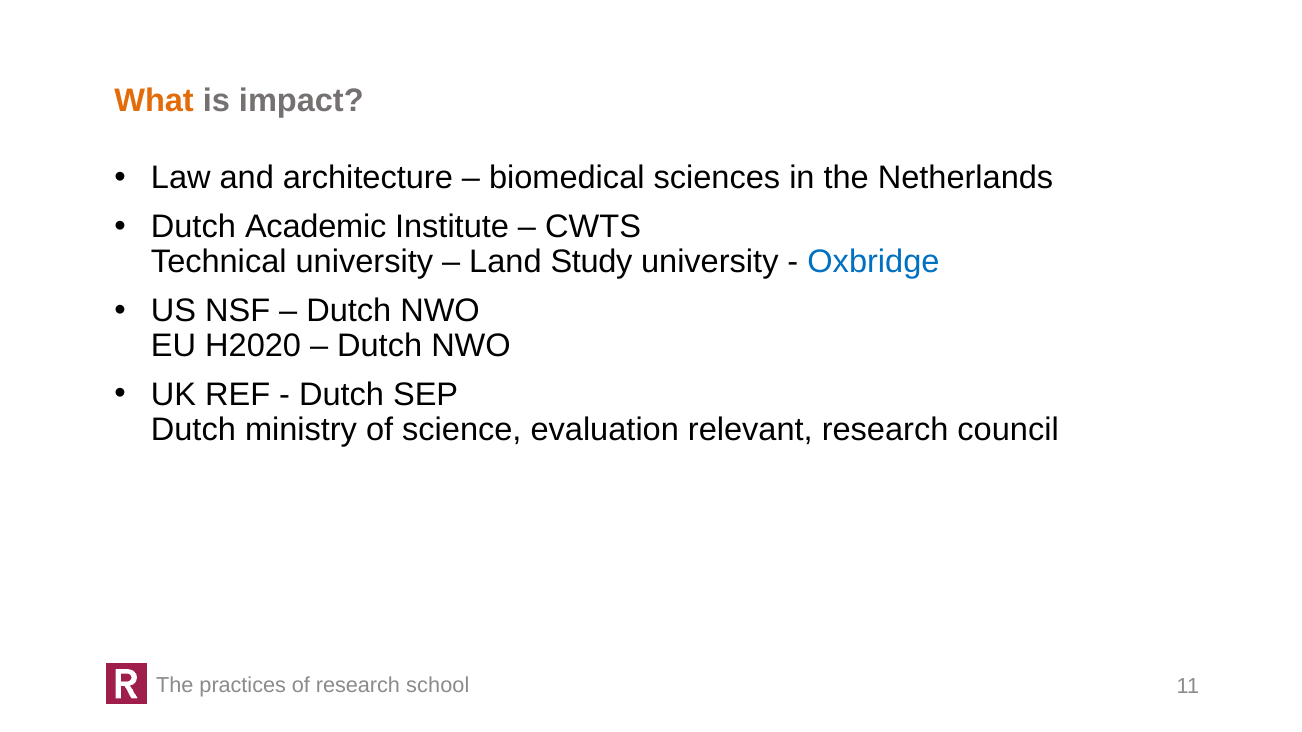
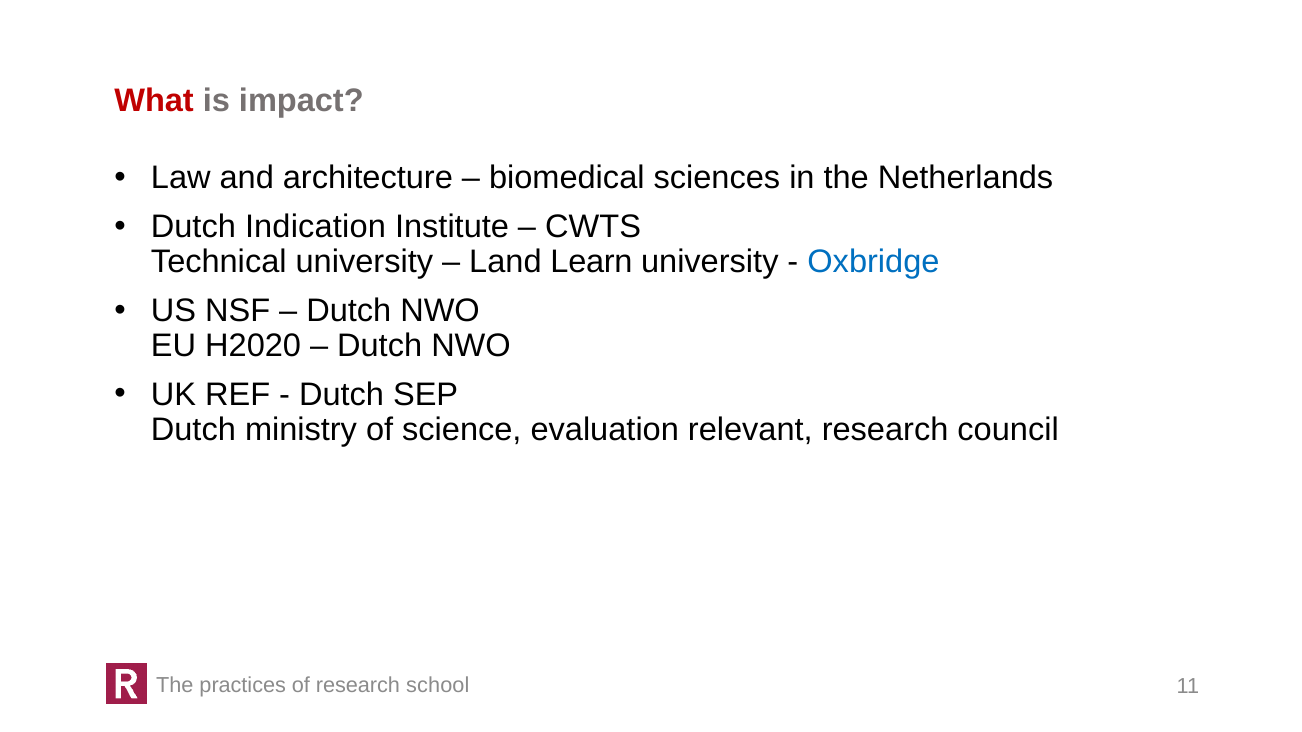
What colour: orange -> red (154, 101)
Academic: Academic -> Indication (315, 227)
Study: Study -> Learn (591, 262)
